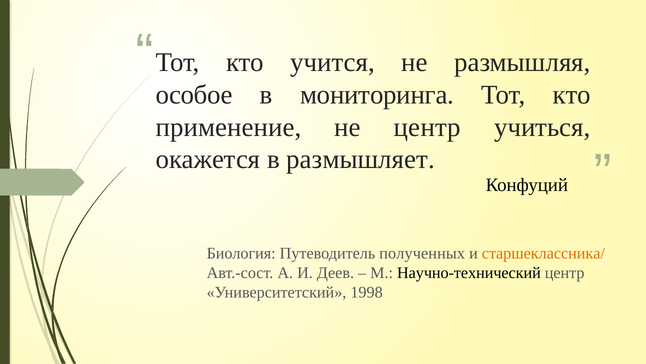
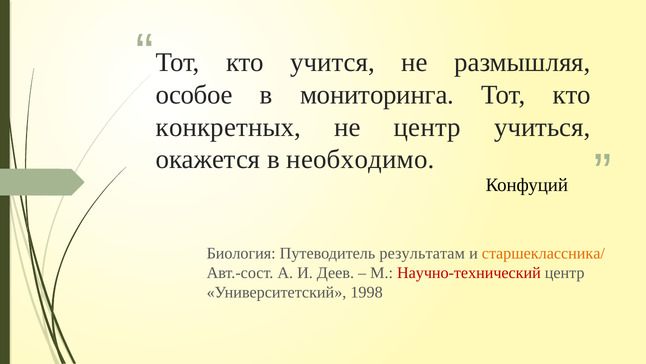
применение: применение -> конкретных (228, 127)
размышляет: размышляет -> необходимо (361, 159)
полученных: полученных -> результатам (422, 253)
Научно-технический colour: black -> red (469, 272)
